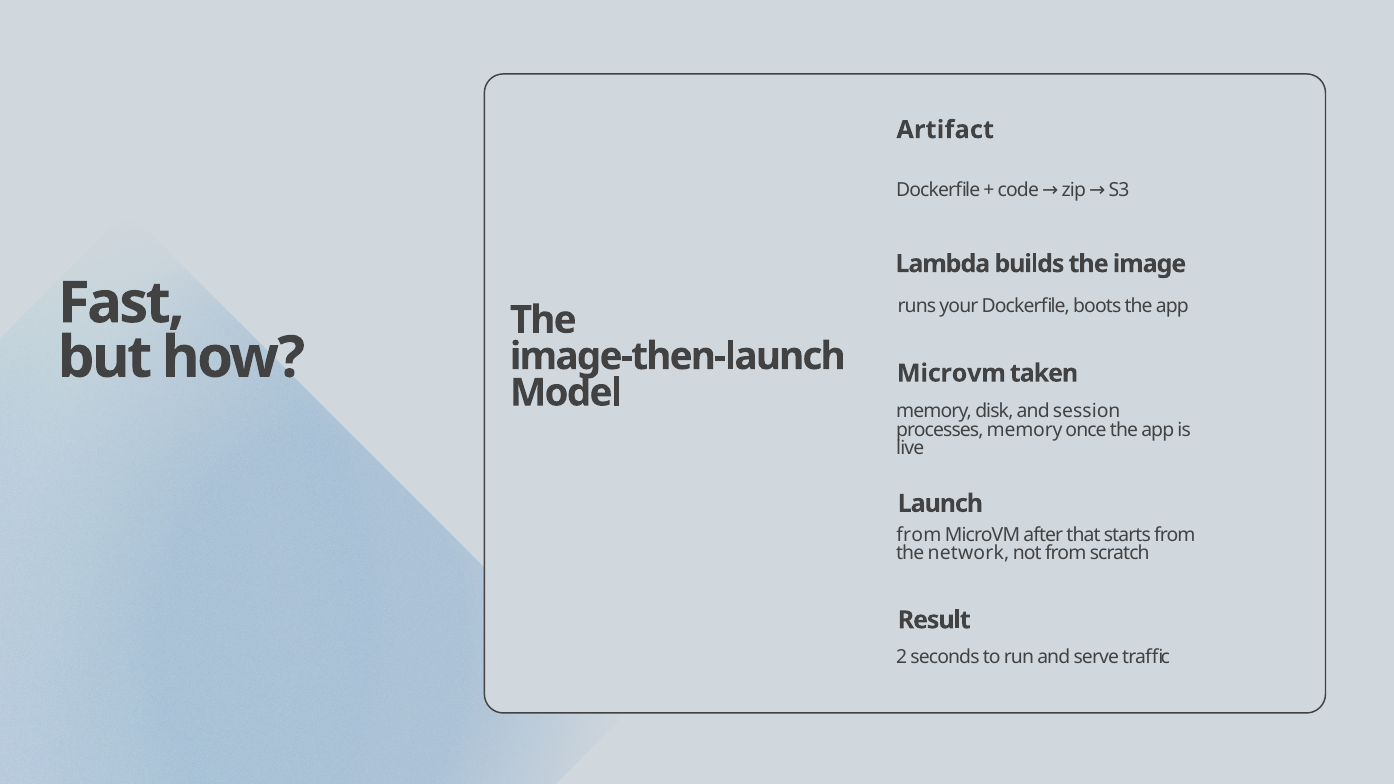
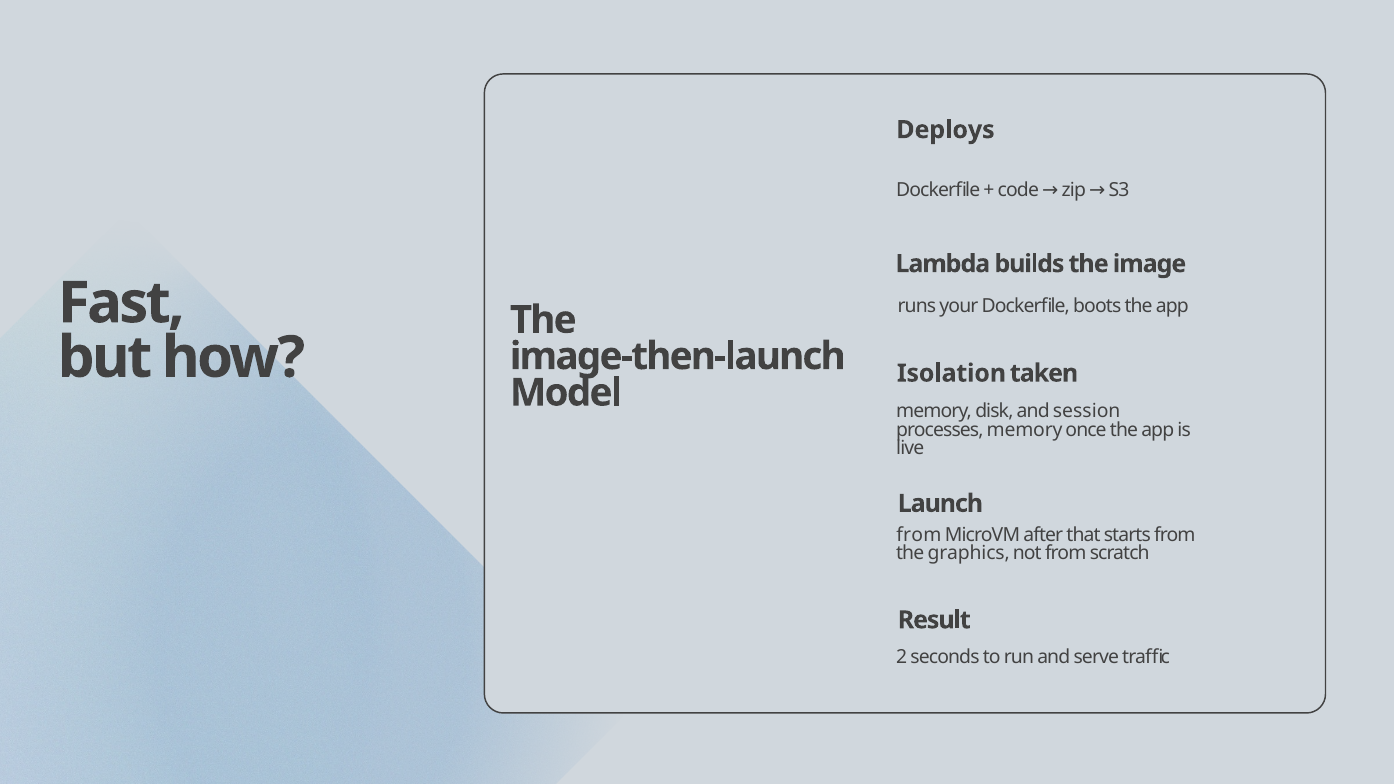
Artifact: Artifact -> Deploys (945, 130)
Microvm: Microvm -> Isolation (951, 373)
network: network -> graphics (969, 553)
